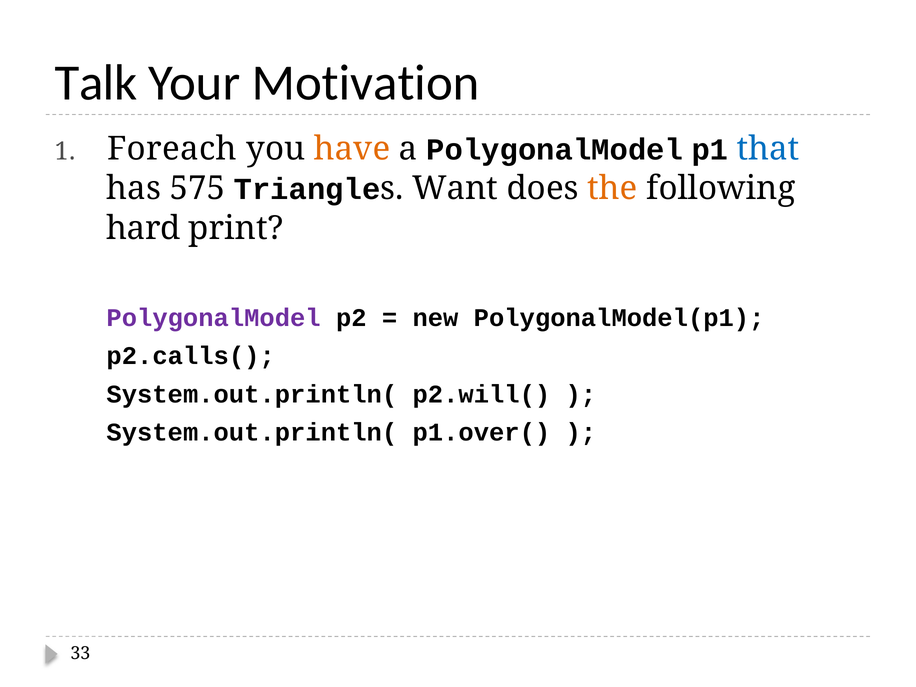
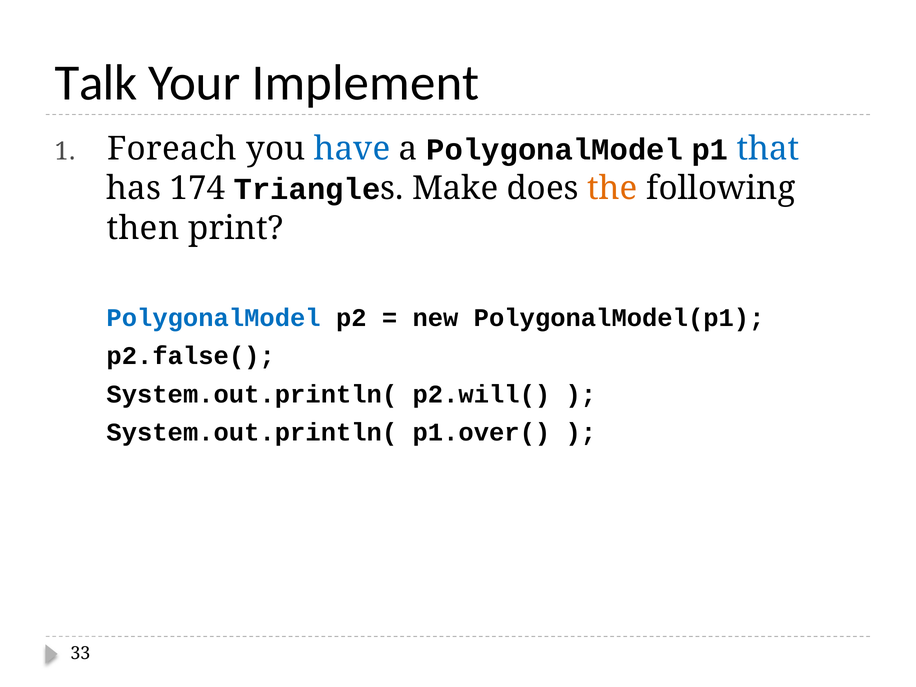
Motivation: Motivation -> Implement (366, 83)
have colour: orange -> blue (352, 149)
575: 575 -> 174 (197, 189)
Want: Want -> Make (455, 189)
hard: hard -> then (143, 228)
PolygonalModel colour: purple -> blue (214, 318)
p2.calls(: p2.calls( -> p2.false( (191, 356)
